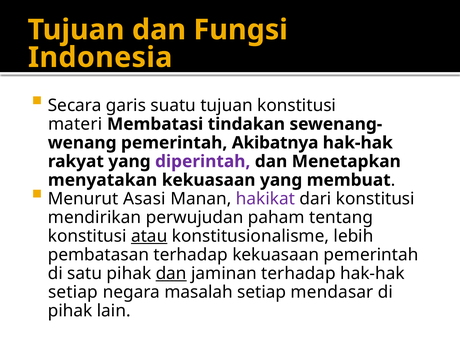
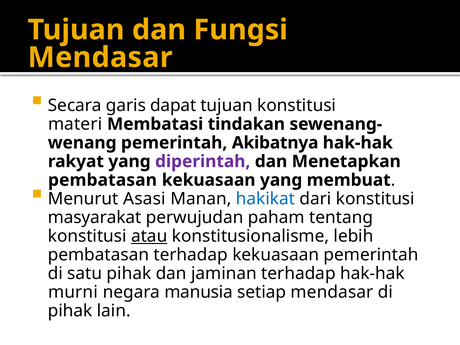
Indonesia: Indonesia -> Mendasar (100, 57)
suatu: suatu -> dapat (173, 105)
menyatakan: menyatakan -> pembatasan (102, 180)
hakikat colour: purple -> blue (266, 199)
mendirikan: mendirikan -> masyarakat (95, 217)
dan underline: present -> none (171, 273)
setiap: setiap -> murni (73, 292)
masalah: masalah -> manusia (199, 292)
